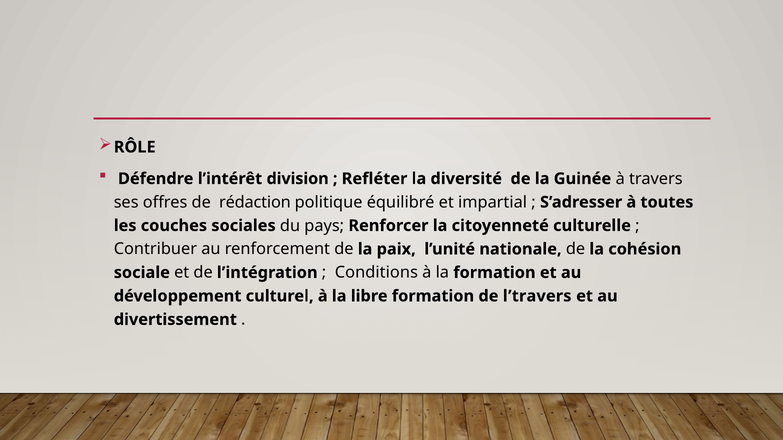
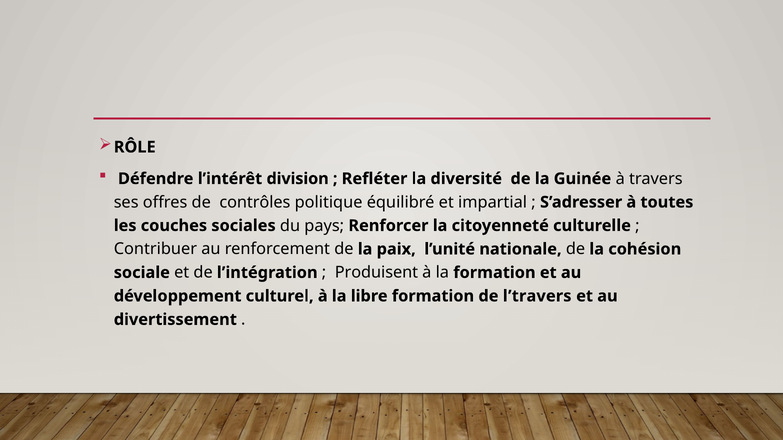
rédaction: rédaction -> contrôles (255, 202)
Conditions: Conditions -> Produisent (376, 273)
